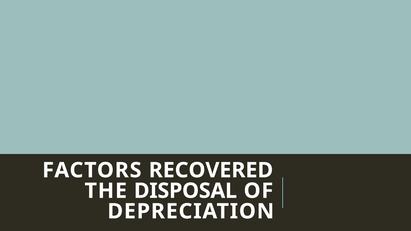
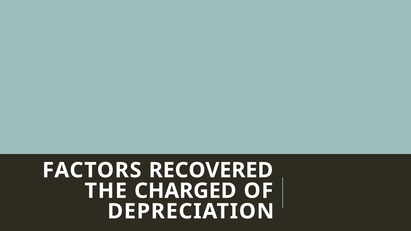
DISPOSAL: DISPOSAL -> CHARGED (185, 191)
